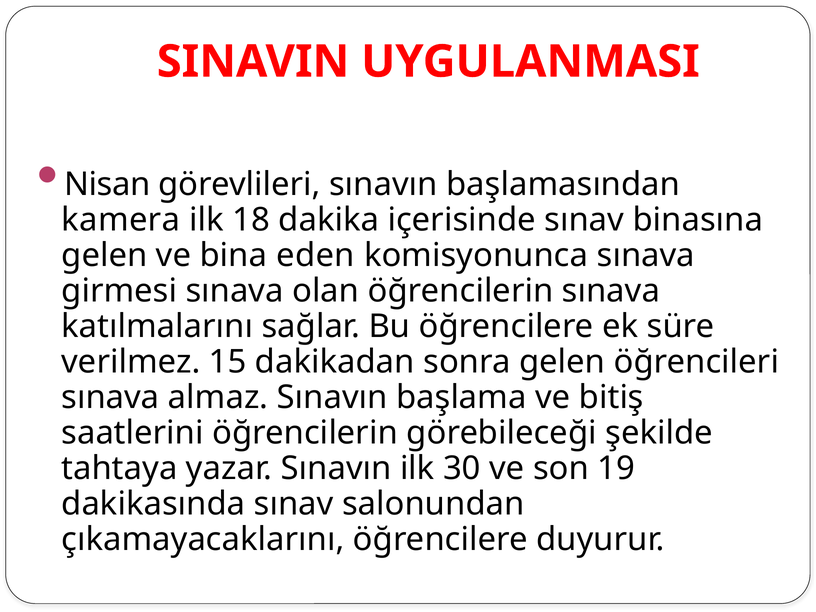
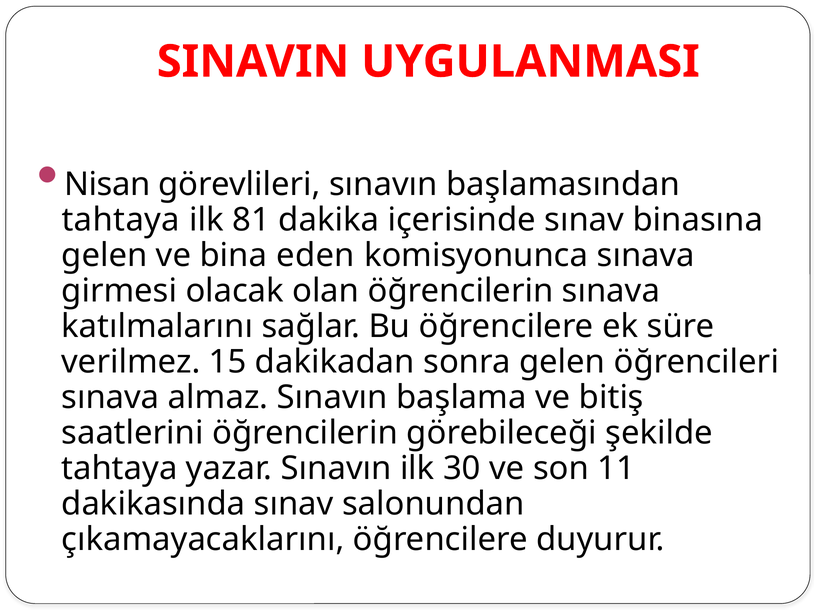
kamera: kamera -> tahtaya (121, 220)
18: 18 -> 81 (251, 220)
girmesi sınava: sınava -> olacak (235, 291)
19: 19 -> 11 (616, 468)
